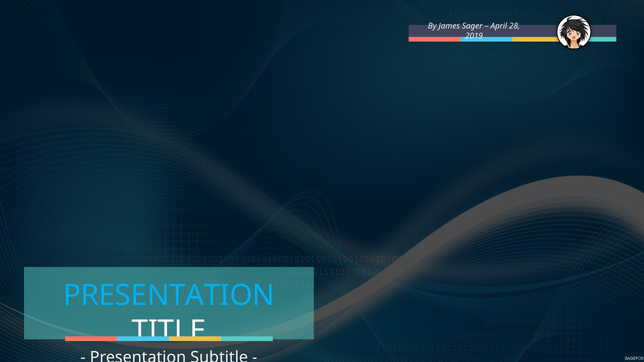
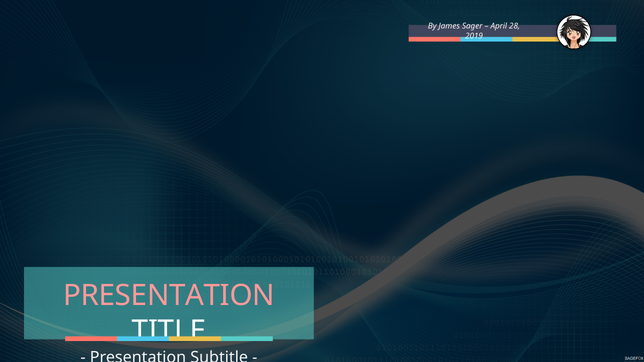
PRESENTATION colour: light blue -> pink (169, 296)
